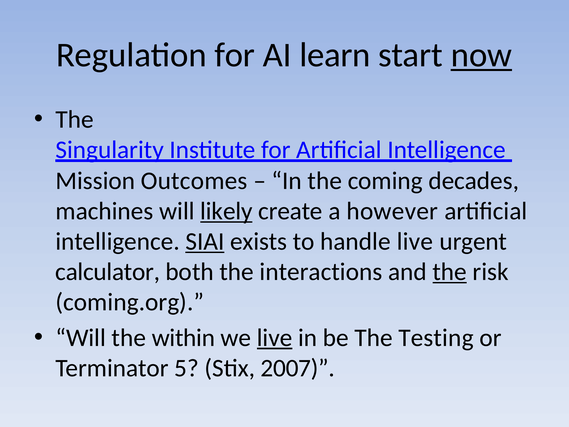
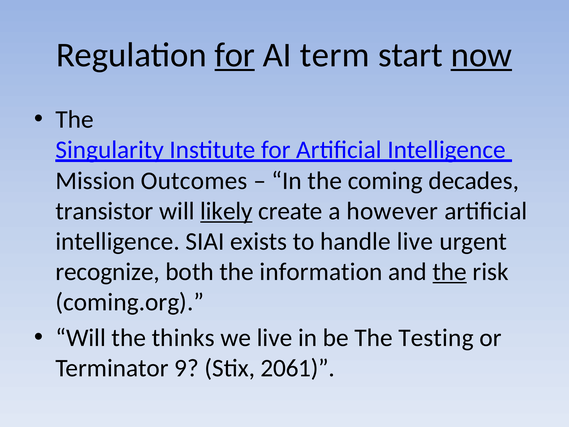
for underline: none -> present (235, 55)
learn: learn -> term (335, 55)
machines: machines -> transistor (104, 211)
SIAI underline: present -> none (205, 241)
calculator: calculator -> recognize (108, 272)
interactions: interactions -> information (321, 272)
within: within -> thinks (183, 337)
live underline: present -> none (275, 337)
5: 5 -> 9 (187, 368)
2007: 2007 -> 2061 (298, 368)
